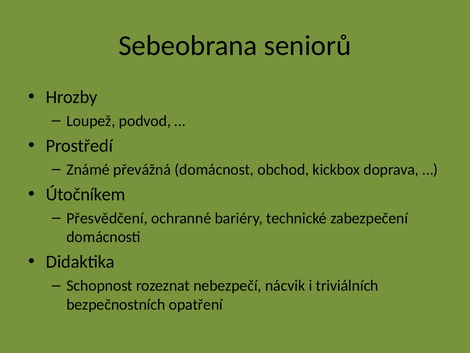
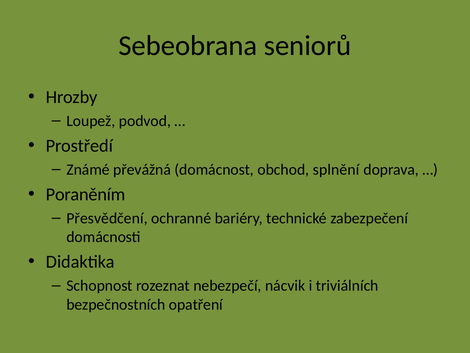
kickbox: kickbox -> splnění (336, 169)
Útočníkem: Útočníkem -> Poraněním (86, 194)
